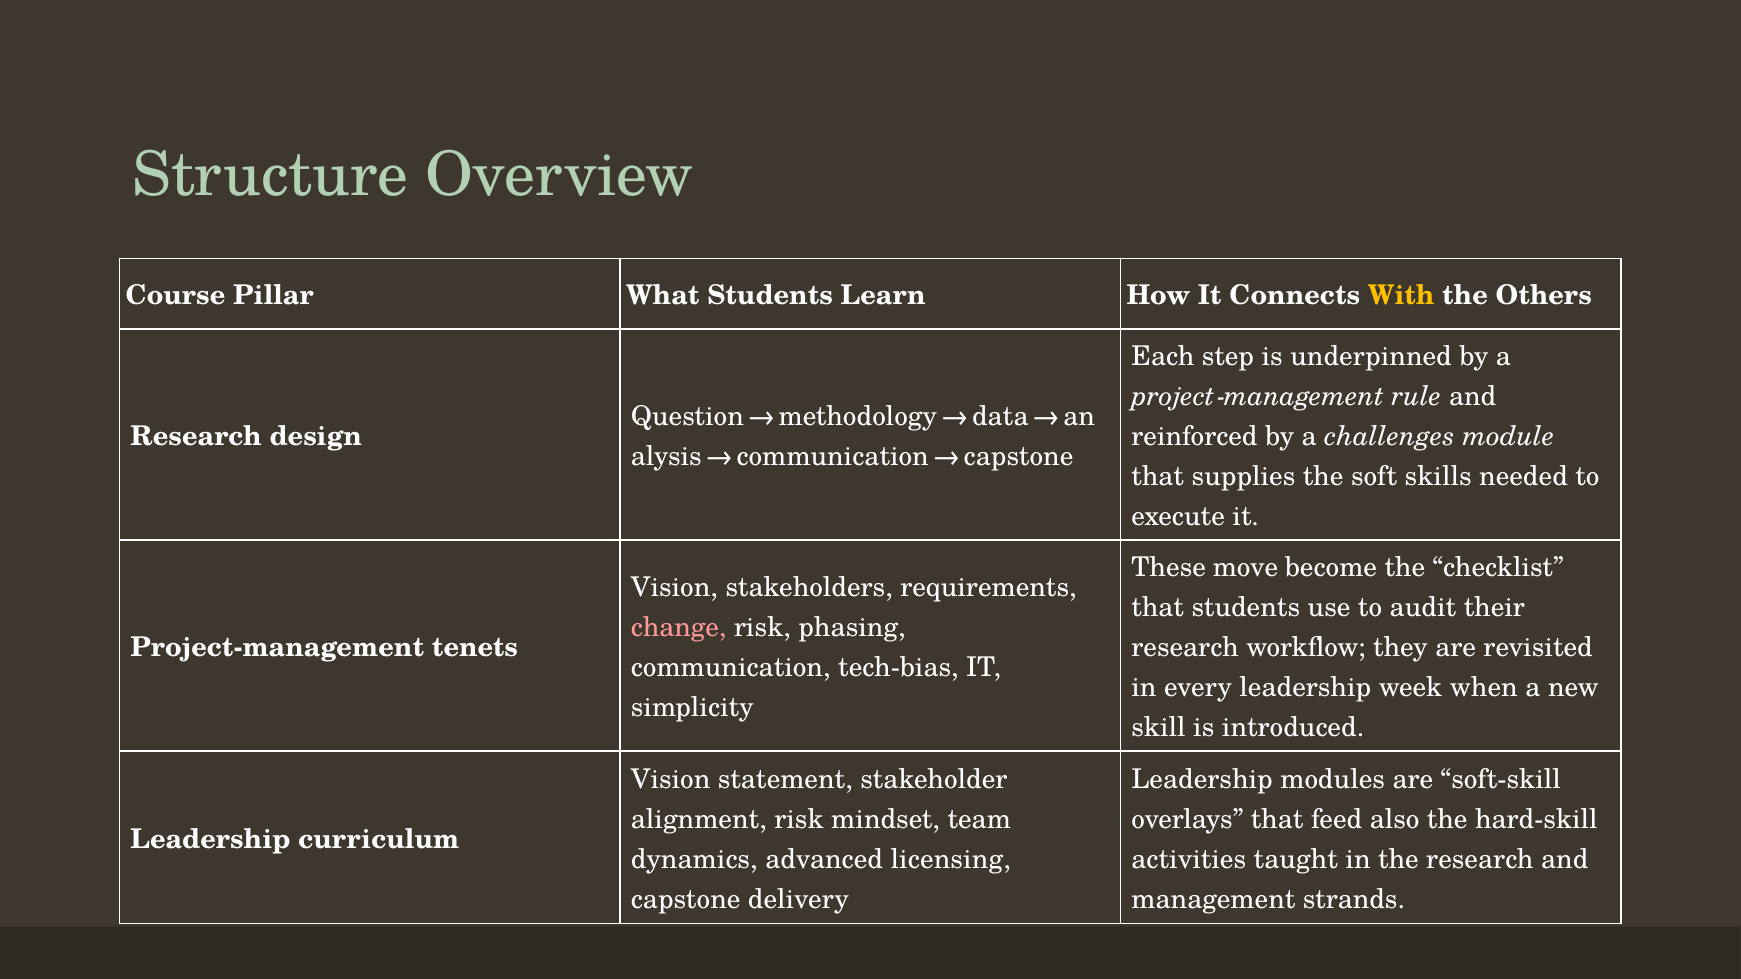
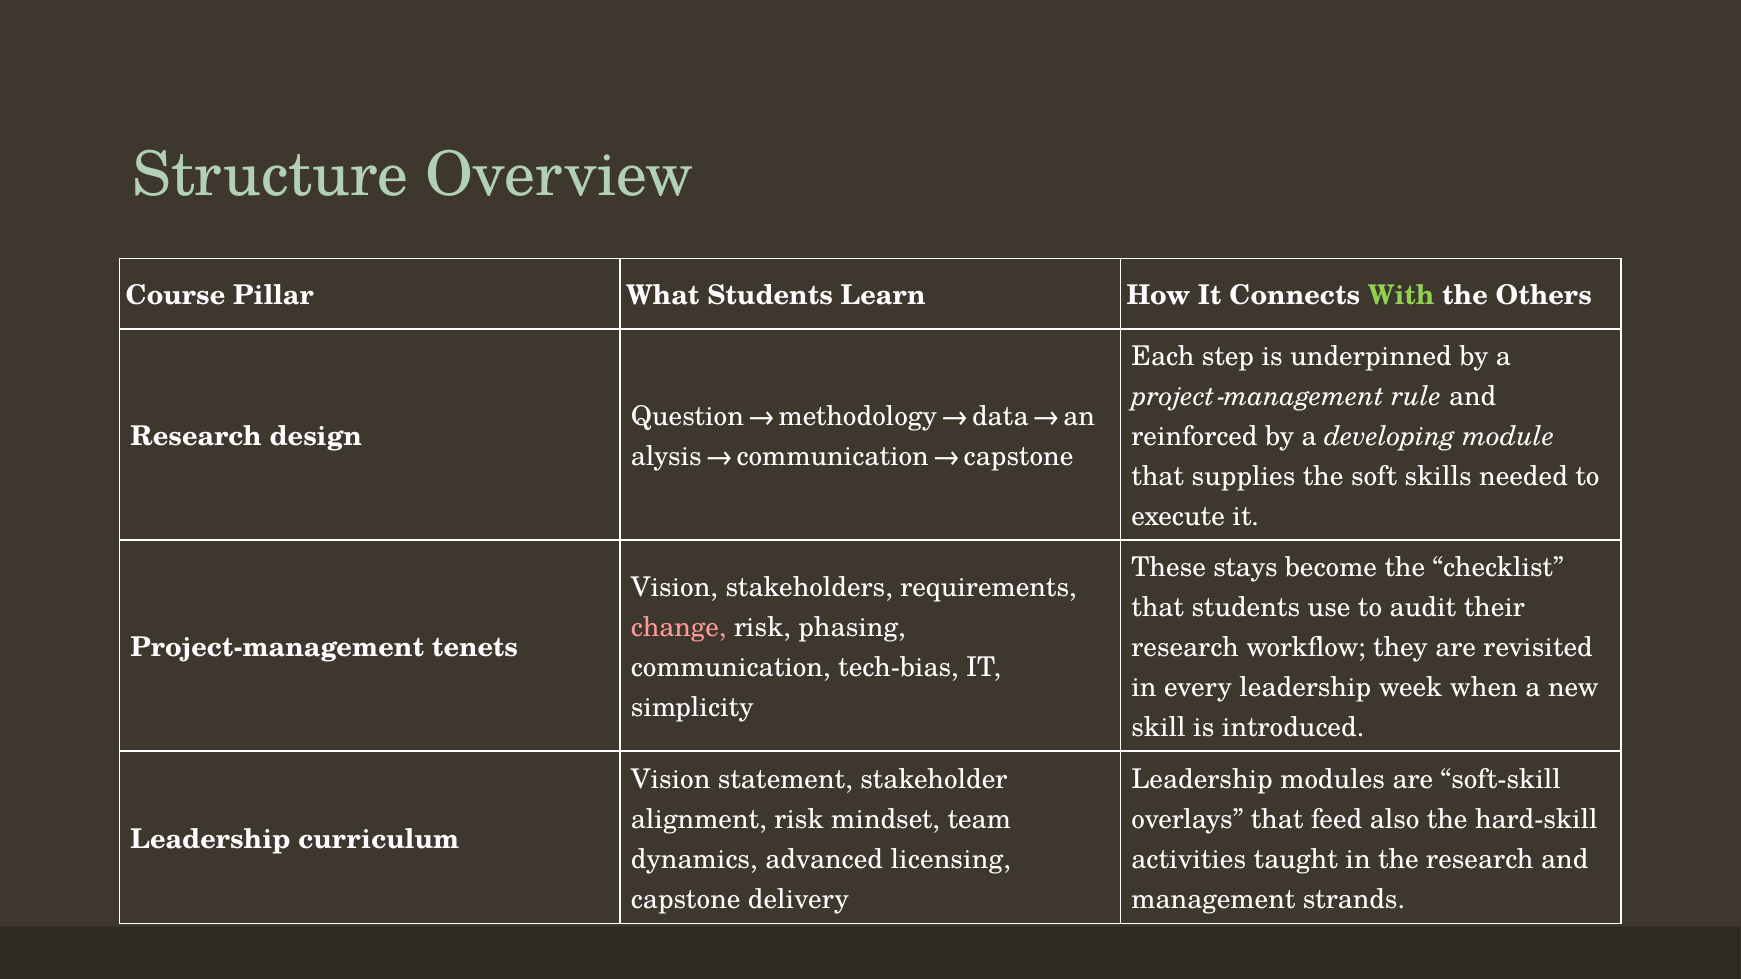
With colour: yellow -> light green (1401, 296)
challenges: challenges -> developing (1390, 437)
move: move -> stays (1246, 568)
